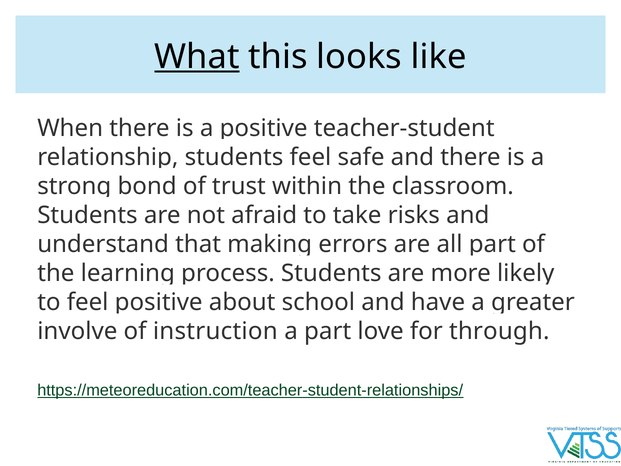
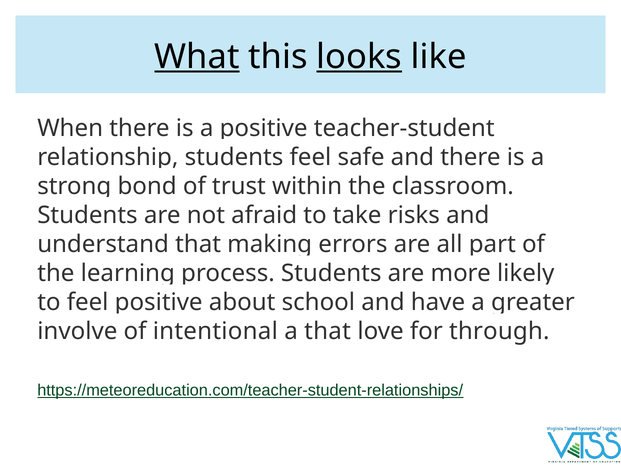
looks underline: none -> present (359, 57)
instruction: instruction -> intentional (215, 331)
a part: part -> that (328, 331)
